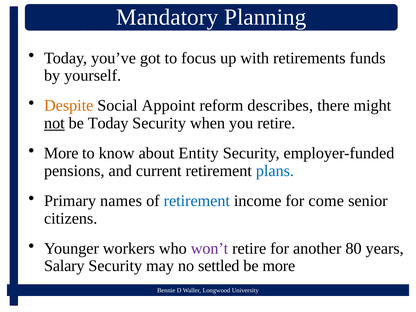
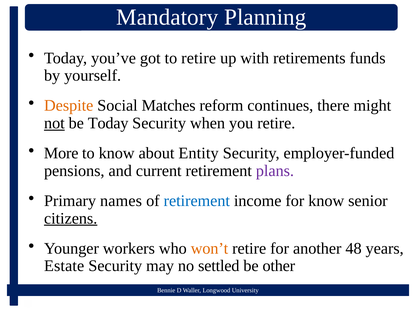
to focus: focus -> retire (199, 58)
Appoint: Appoint -> Matches (169, 106)
describes: describes -> continues (280, 106)
plans colour: blue -> purple (275, 171)
for come: come -> know (326, 201)
citizens underline: none -> present (71, 218)
won’t colour: purple -> orange (209, 249)
80: 80 -> 48 (354, 249)
Salary: Salary -> Estate (64, 266)
be more: more -> other (279, 266)
